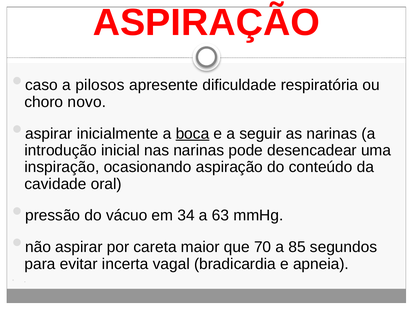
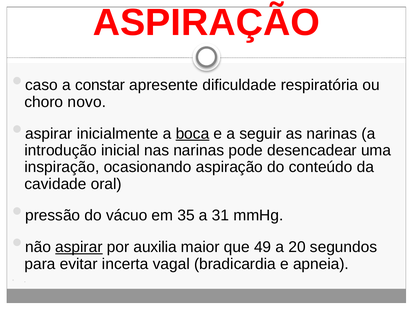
pilosos: pilosos -> constar (100, 85)
34: 34 -> 35 (186, 215)
63: 63 -> 31 (221, 215)
aspirar underline: none -> present (79, 247)
careta: careta -> auxilia (155, 247)
70: 70 -> 49 (263, 247)
85: 85 -> 20 (297, 247)
